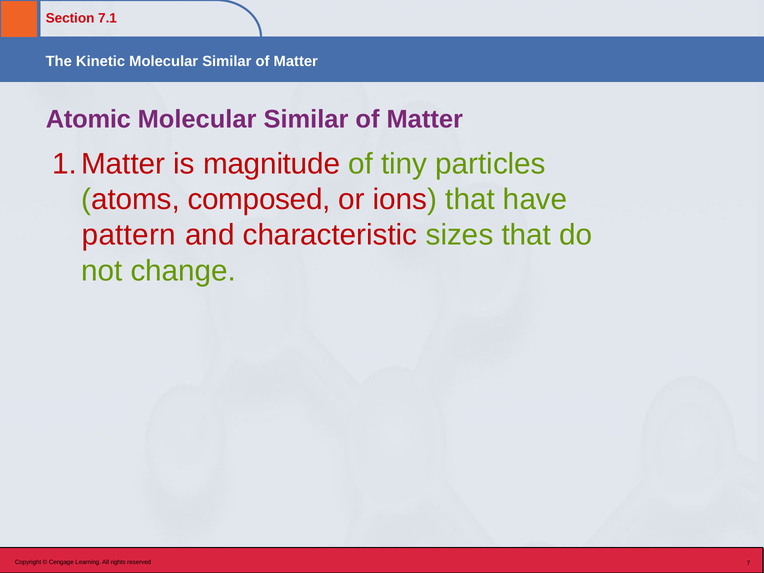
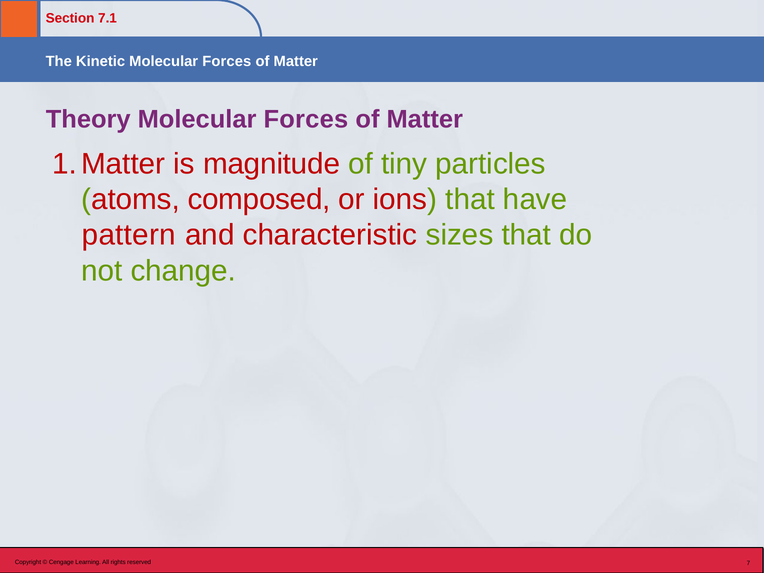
Kinetic Molecular Similar: Similar -> Forces (227, 61)
Atomic: Atomic -> Theory (88, 120)
Similar: Similar -> Forces (306, 120)
